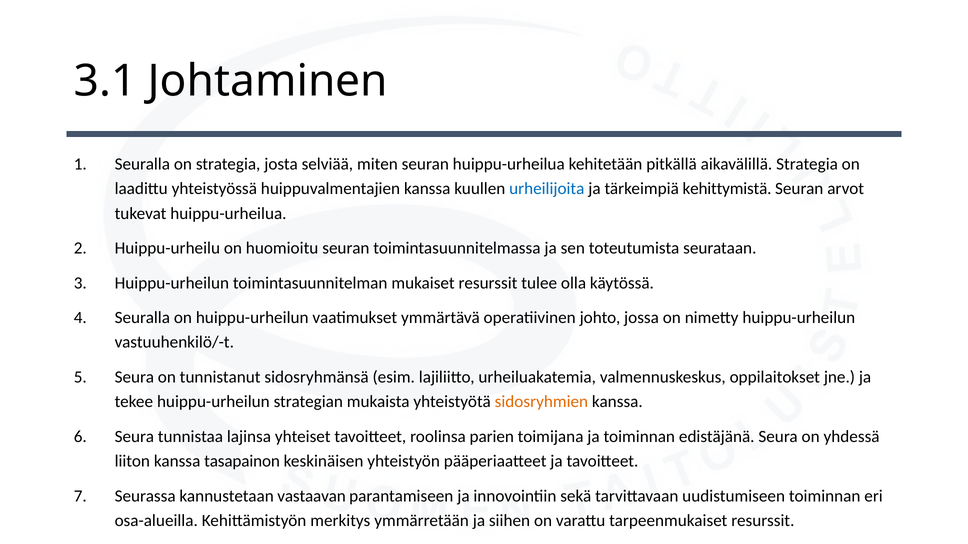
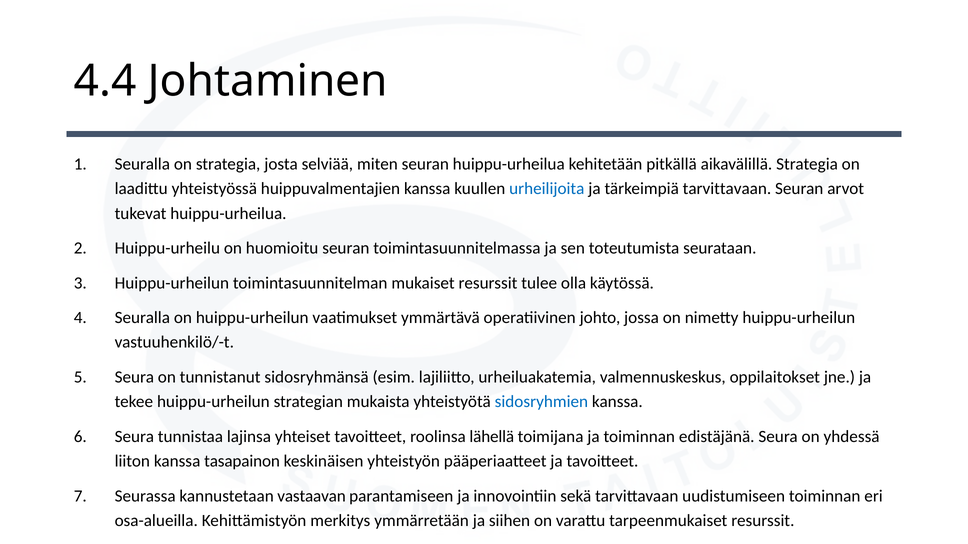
3.1: 3.1 -> 4.4 (105, 81)
tärkeimpiä kehittymistä: kehittymistä -> tarvittavaan (727, 189)
sidosryhmien colour: orange -> blue (541, 402)
parien: parien -> lähellä (492, 437)
